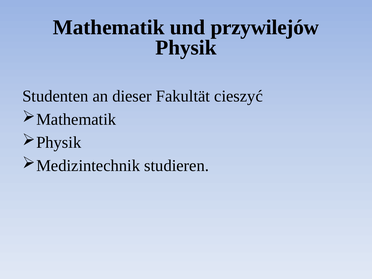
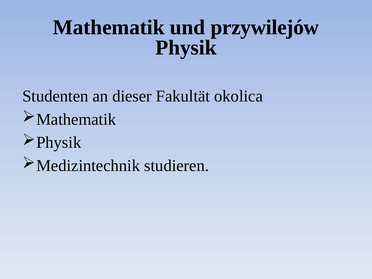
cieszyć: cieszyć -> okolica (239, 96)
